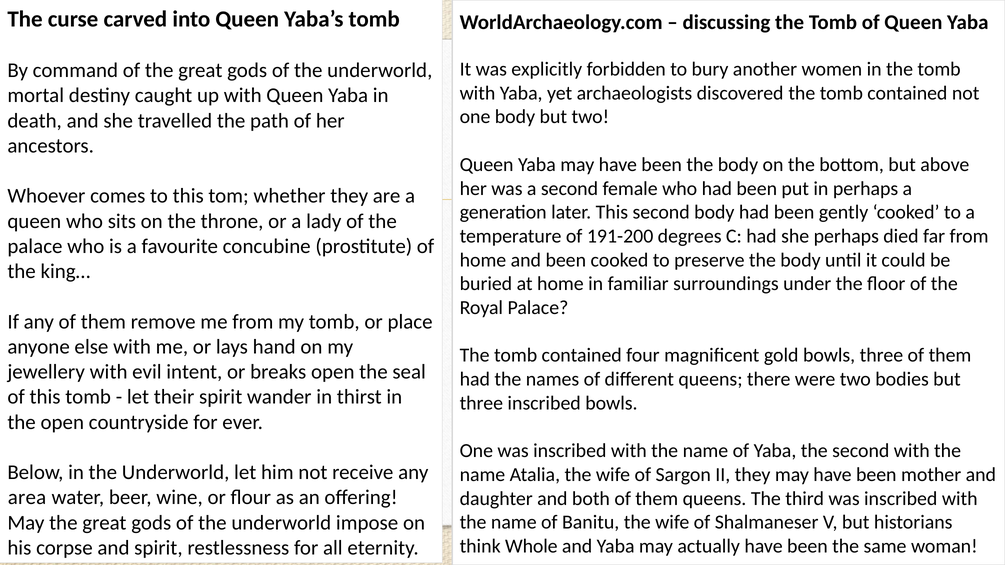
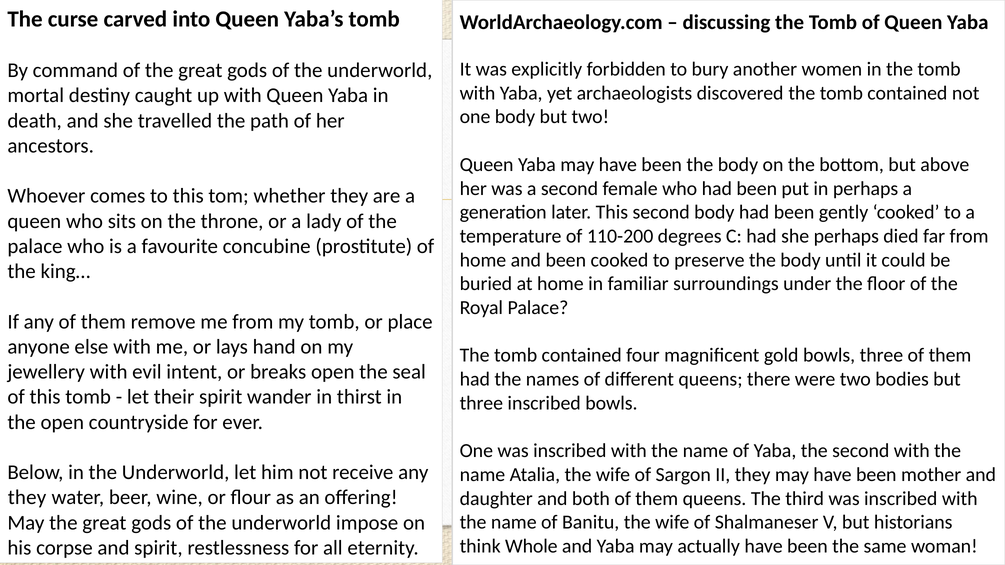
191-200: 191-200 -> 110-200 (620, 236)
area: area -> they (27, 498)
